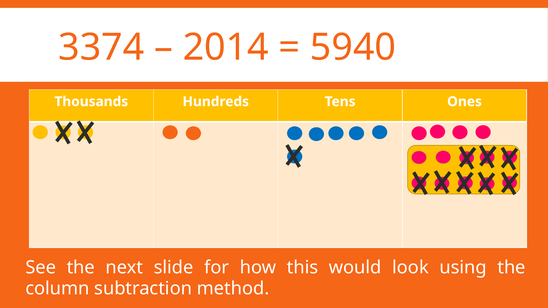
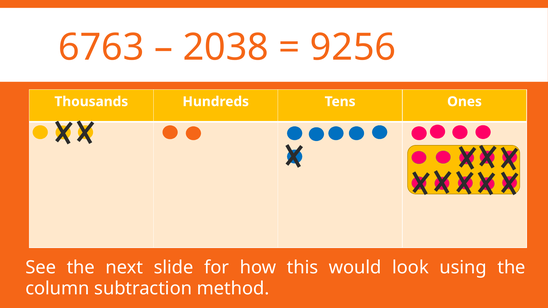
3374: 3374 -> 6763 (101, 47)
2014: 2014 -> 2038 (226, 47)
5940: 5940 -> 9256 (353, 47)
